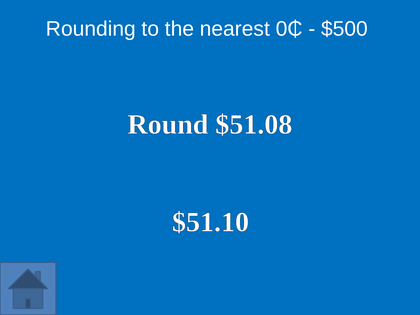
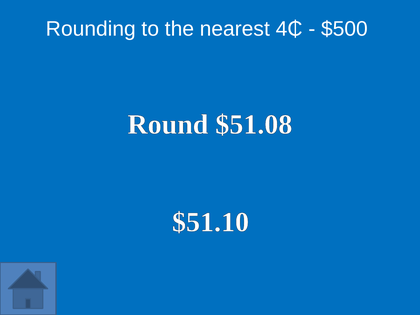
0₵: 0₵ -> 4₵ (289, 29)
